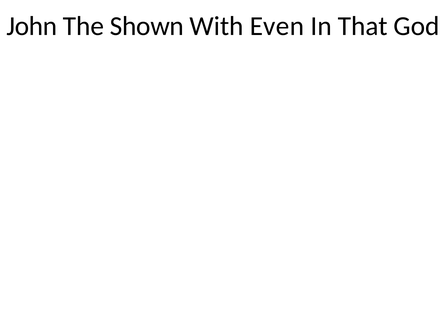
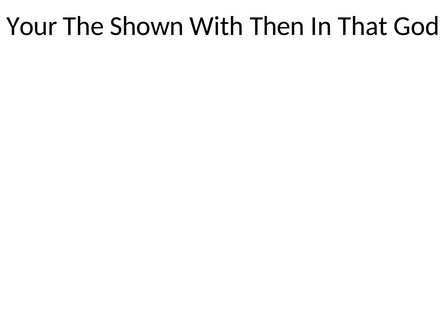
John: John -> Your (32, 26)
Even: Even -> Then (277, 26)
